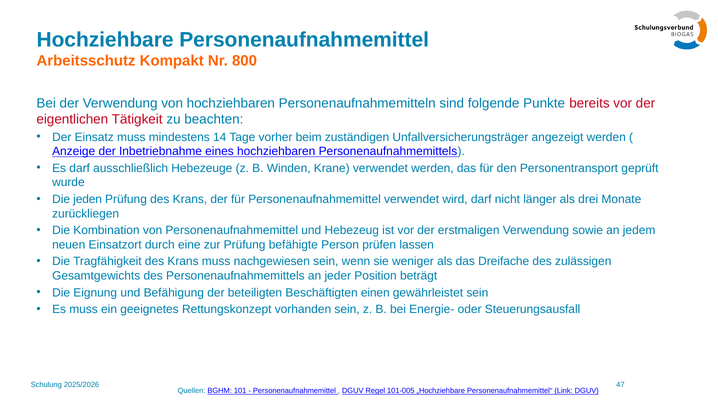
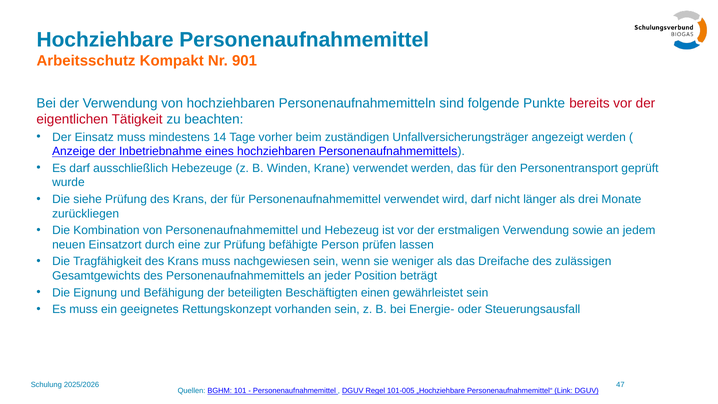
800: 800 -> 901 (245, 61)
jeden: jeden -> siehe (88, 199)
